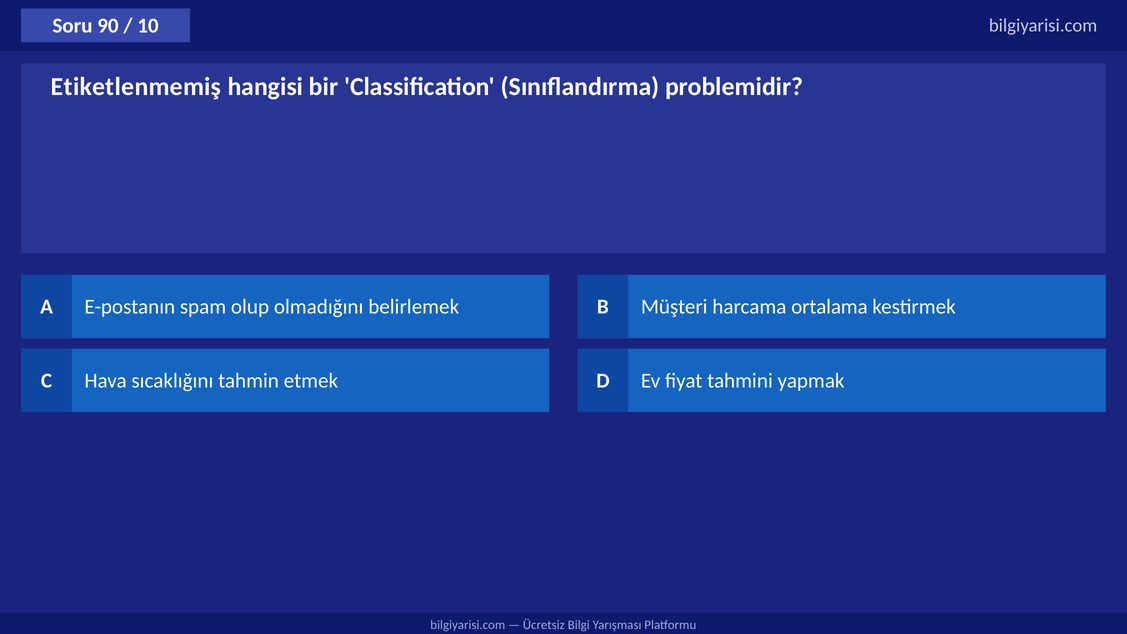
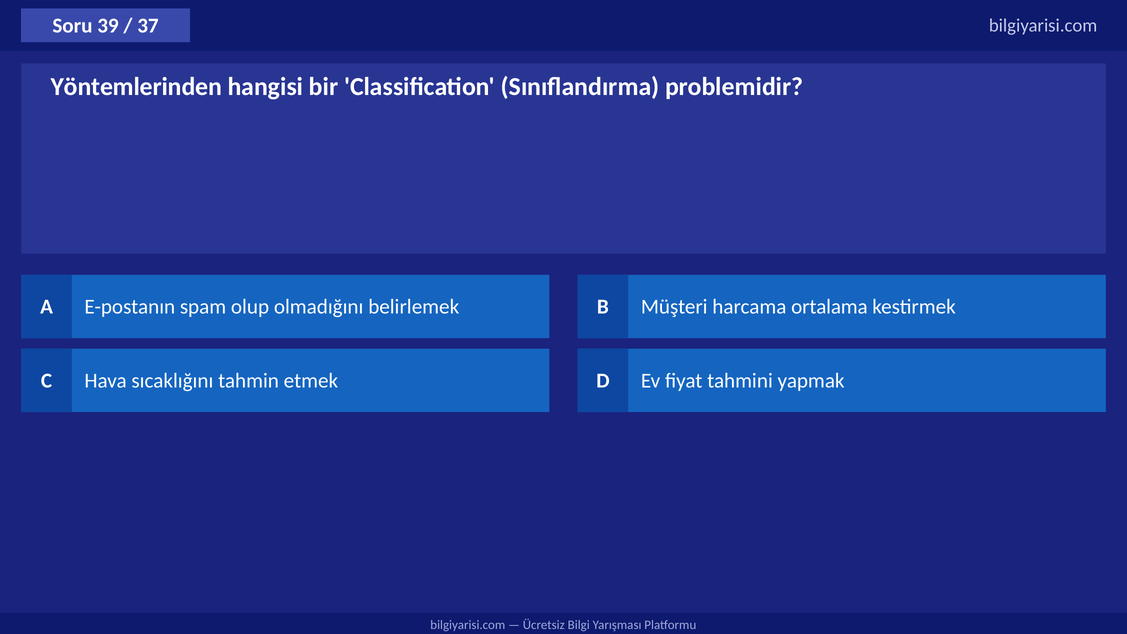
90: 90 -> 39 (108, 26)
10: 10 -> 37 (148, 26)
Etiketlenmemiş: Etiketlenmemiş -> Yöntemlerinden (136, 87)
